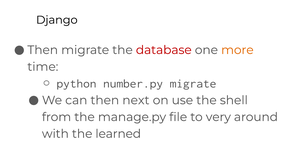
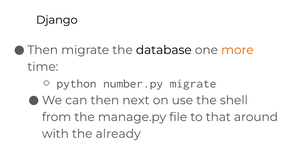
database colour: red -> black (164, 50)
very: very -> that (218, 117)
learned: learned -> already (118, 134)
